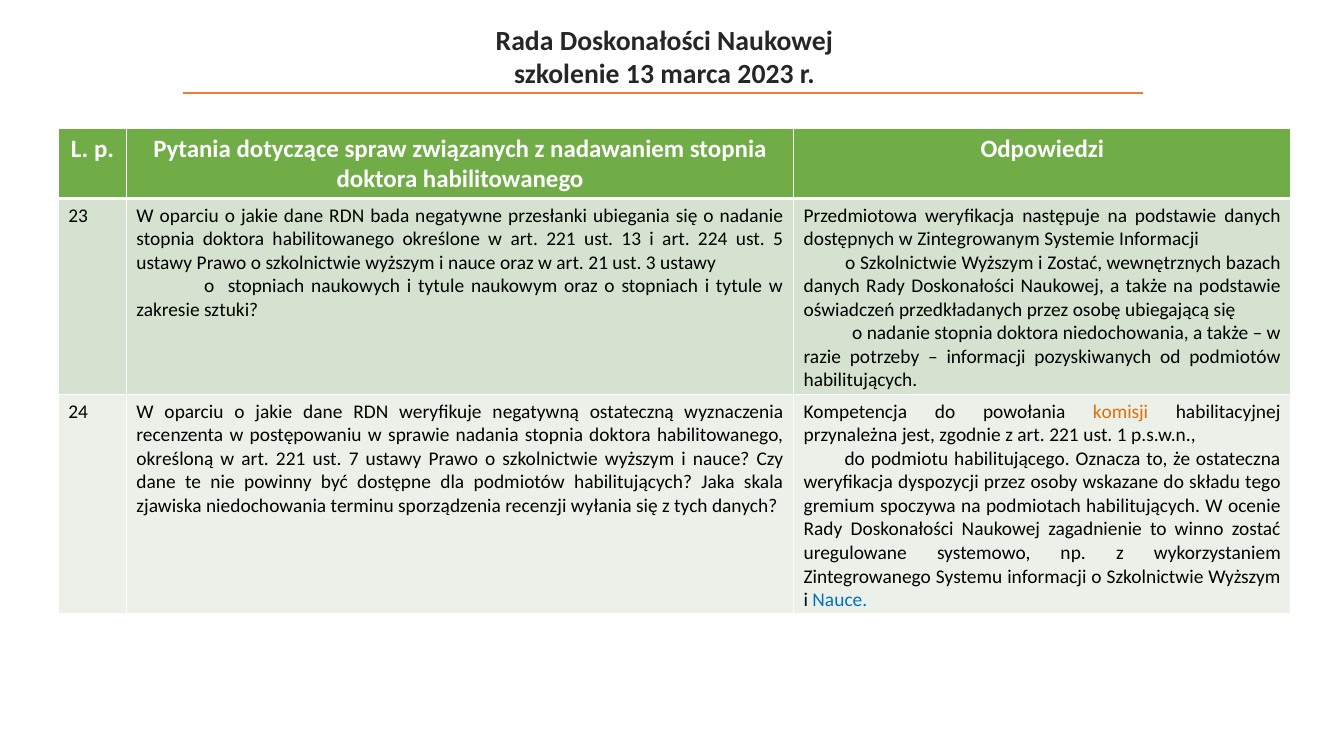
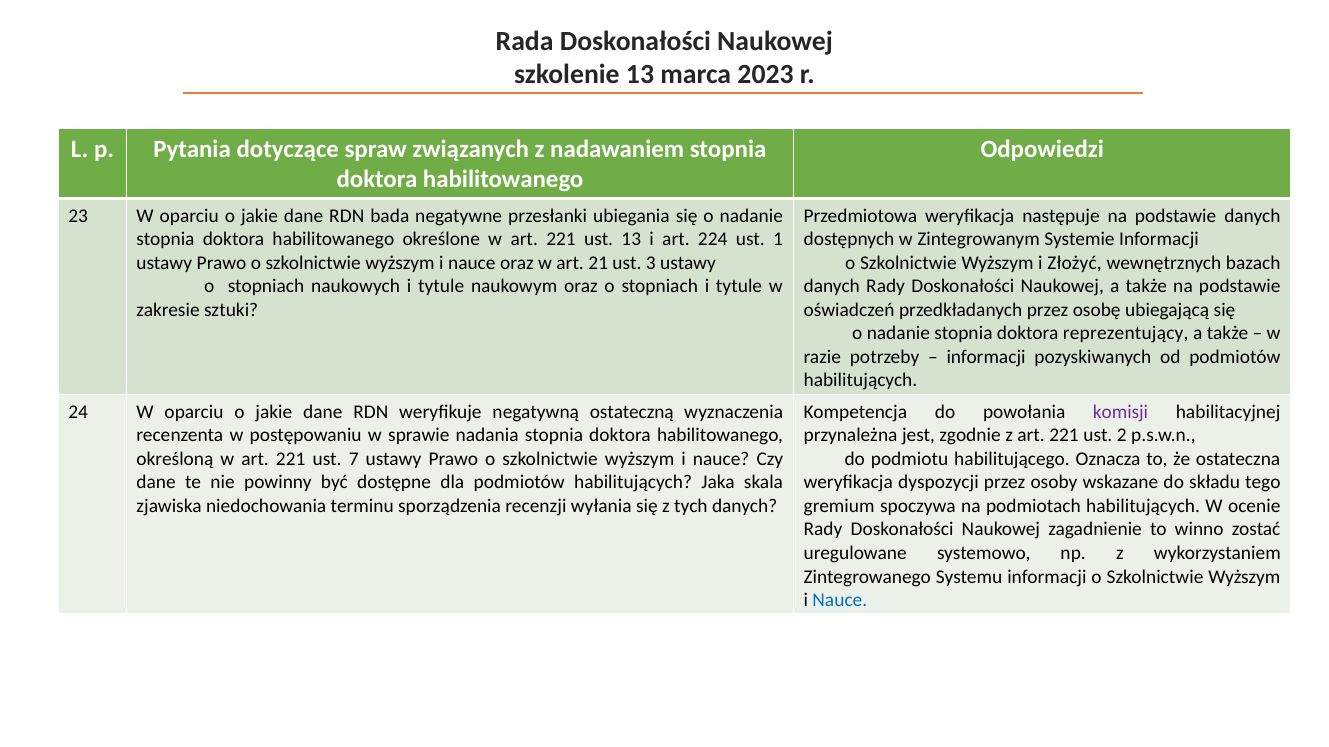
5: 5 -> 1 (778, 239)
i Zostać: Zostać -> Złożyć (1075, 263)
doktora niedochowania: niedochowania -> reprezentujący (1126, 334)
komisji colour: orange -> purple (1121, 412)
1: 1 -> 2 (1122, 436)
